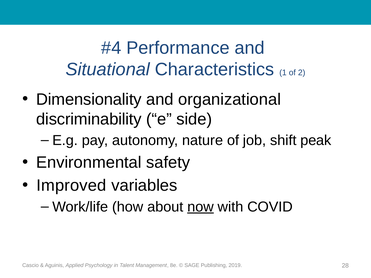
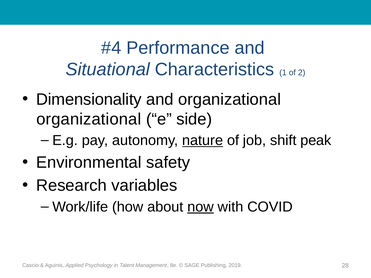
discriminability: discriminability -> organizational (89, 119)
nature underline: none -> present (203, 141)
Improved: Improved -> Research (71, 186)
